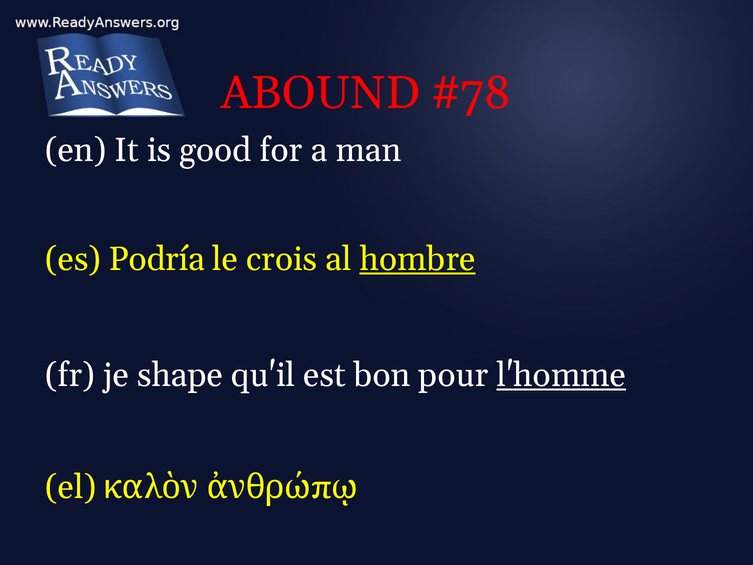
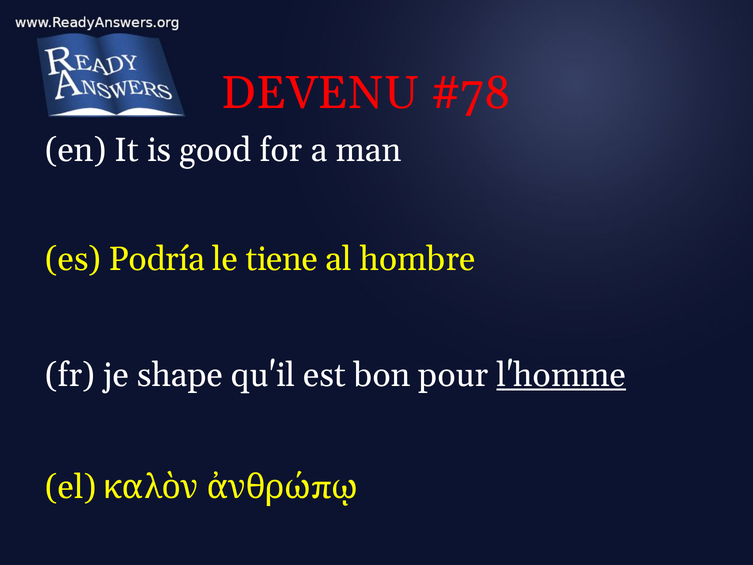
ABOUND: ABOUND -> DEVENU (320, 93)
crois: crois -> tiene (282, 259)
hombre underline: present -> none (418, 259)
